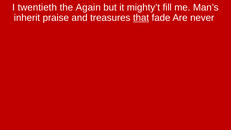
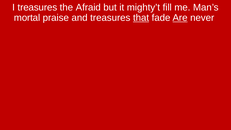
I twentieth: twentieth -> treasures (37, 7)
Again: Again -> Afraid (88, 7)
inherit: inherit -> mortal (27, 18)
Are underline: none -> present (180, 18)
